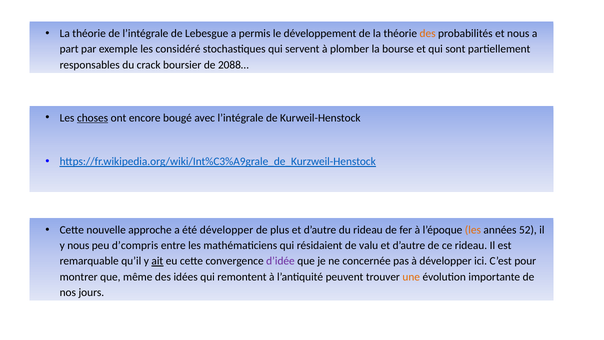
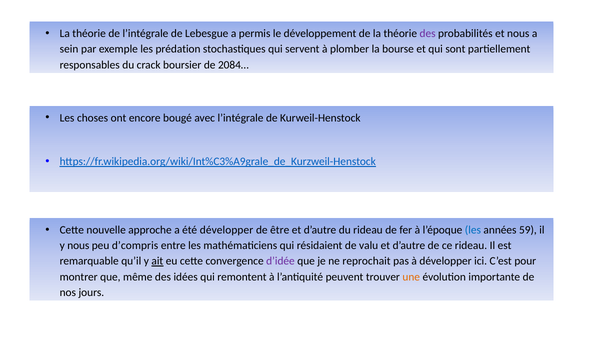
des colour: orange -> purple (428, 34)
part: part -> sein (69, 49)
considéré: considéré -> prédation (178, 49)
2088…: 2088… -> 2084… (233, 65)
choses underline: present -> none (93, 118)
plus: plus -> être (280, 230)
les colour: orange -> blue (473, 230)
52: 52 -> 59 (528, 230)
concernée: concernée -> reprochait (367, 261)
